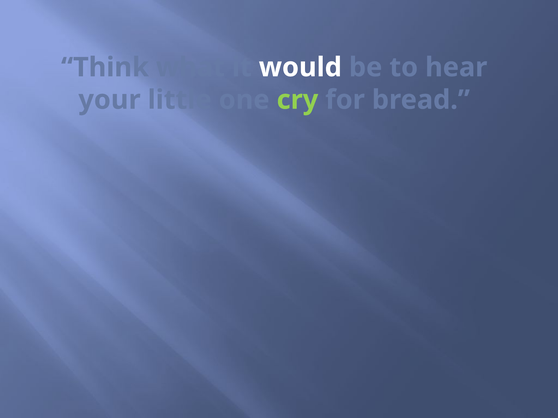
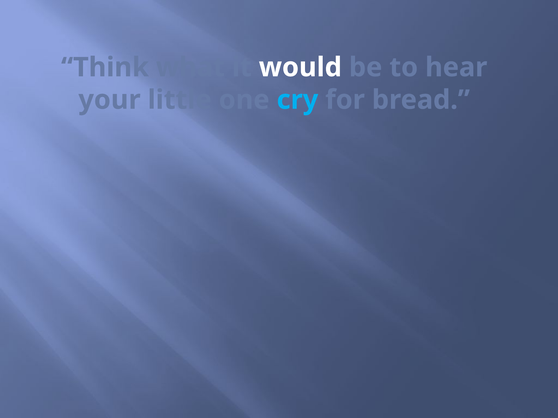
cry colour: light green -> light blue (297, 100)
